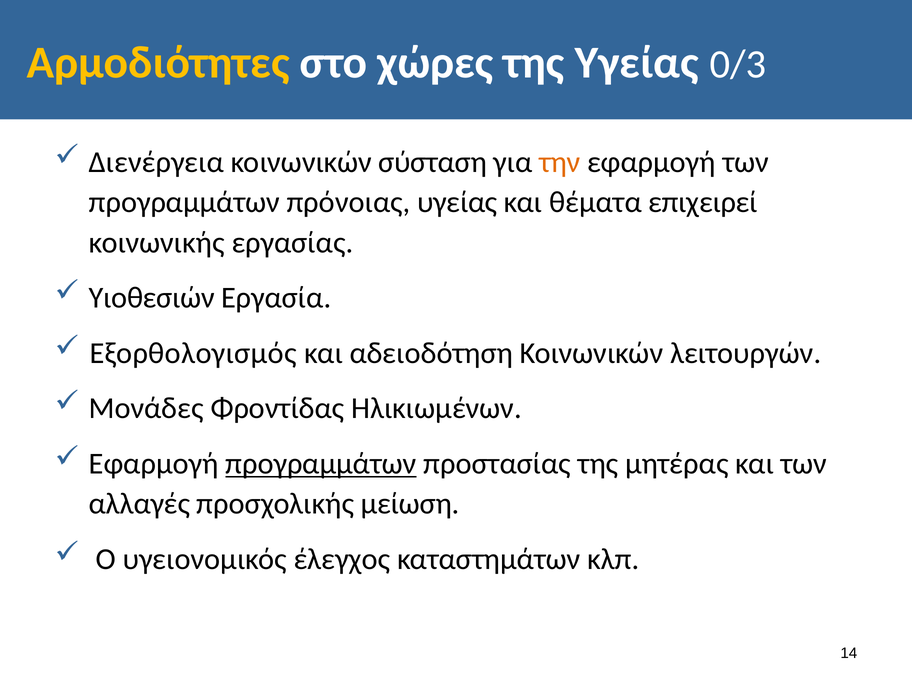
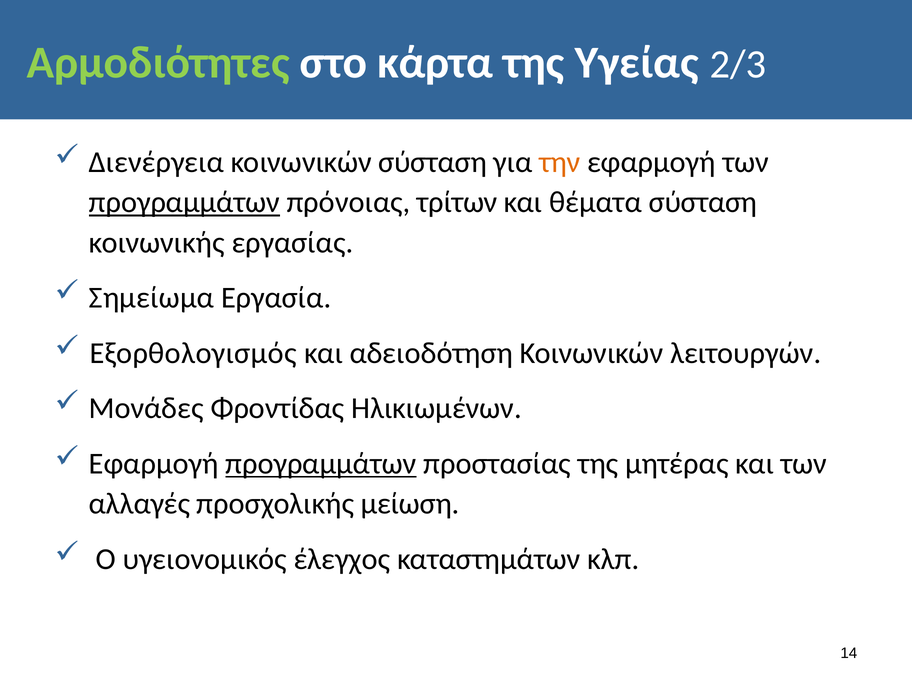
Αρμοδιότητες colour: yellow -> light green (158, 63)
χώρες: χώρες -> κάρτα (435, 63)
0/3: 0/3 -> 2/3 (738, 65)
προγραμμάτων underline: none -> present (184, 202)
πρόνοιας υγείας: υγείας -> τρίτων (457, 202)
θέματα επιχειρεί: επιχειρεί -> σύσταση (703, 202)
Υιοθεσιών: Υιοθεσιών -> Σημείωμα (152, 298)
